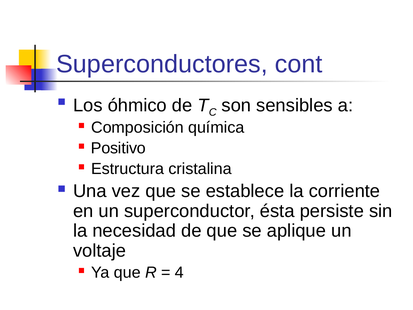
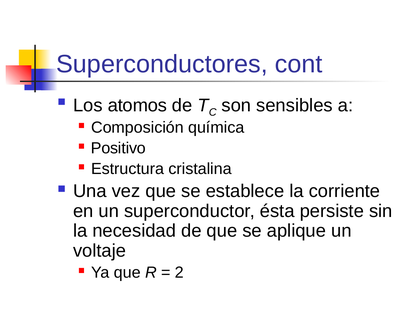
óhmico: óhmico -> atomos (137, 105)
4: 4 -> 2 (179, 272)
